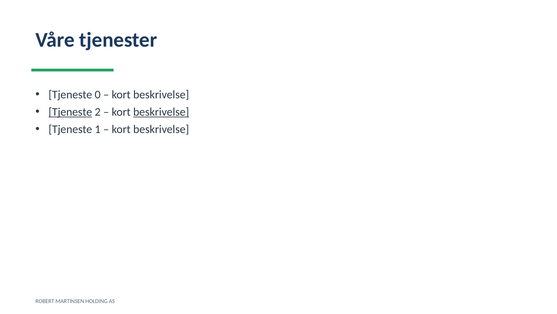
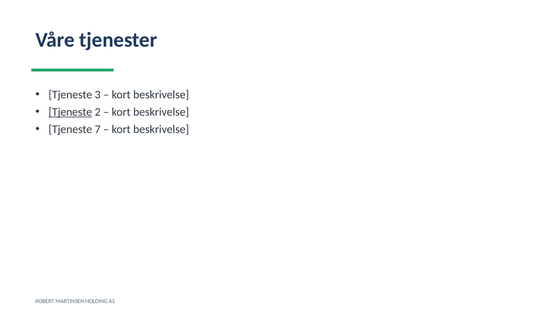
0: 0 -> 3 (98, 94)
beskrivelse underline: present -> none (161, 112)
1: 1 -> 7 (98, 129)
